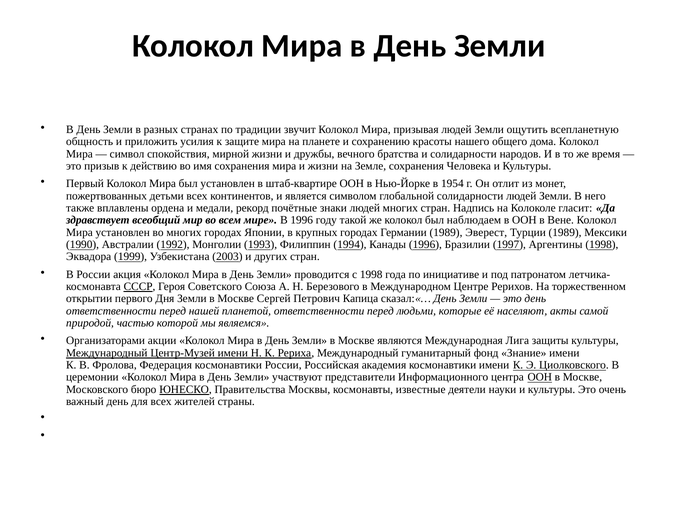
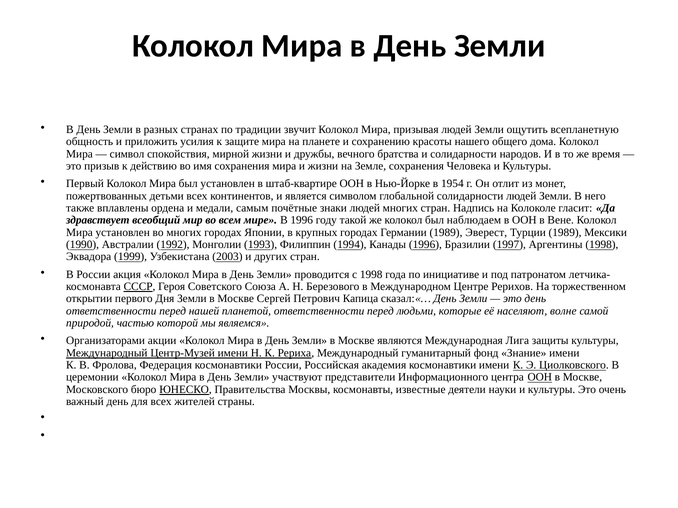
рекорд: рекорд -> сaмым (252, 208)
акты: акты -> волне (563, 311)
